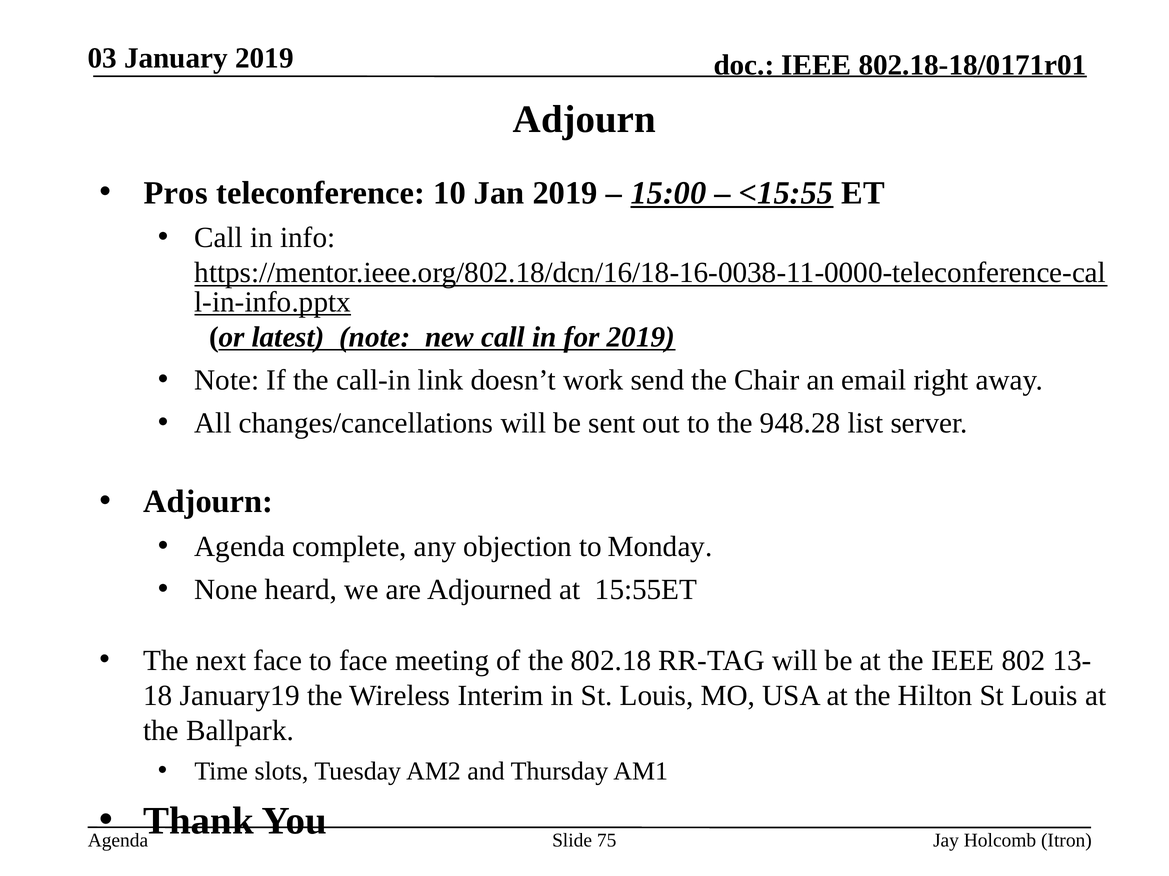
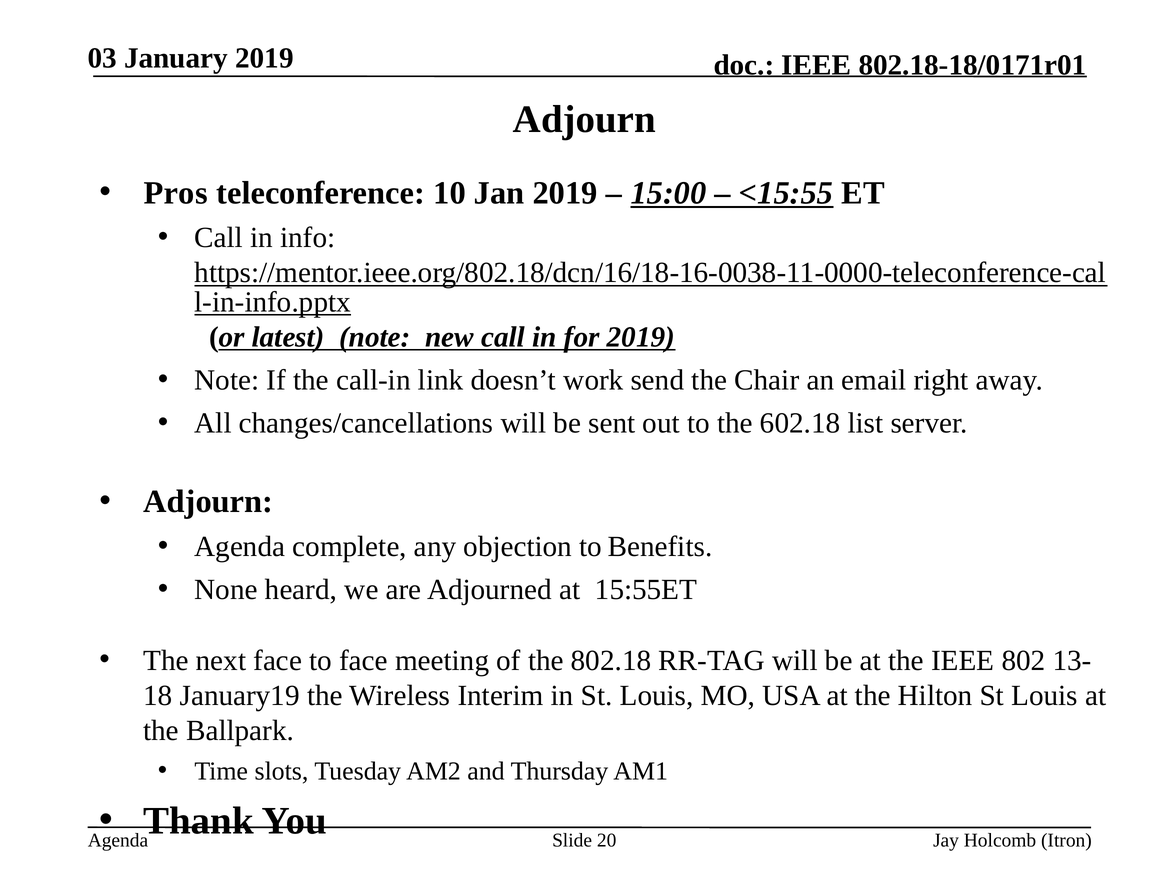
948.28: 948.28 -> 602.18 (800, 424)
Monday: Monday -> Benefits (660, 547)
75: 75 -> 20 (607, 841)
